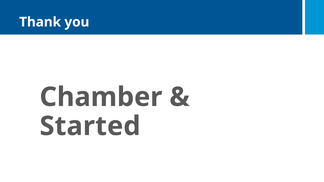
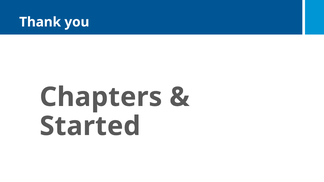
Chamber: Chamber -> Chapters (101, 97)
